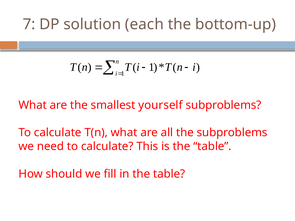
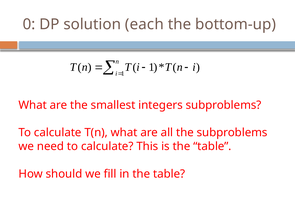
7: 7 -> 0 (29, 24)
yourself: yourself -> integers (161, 105)
